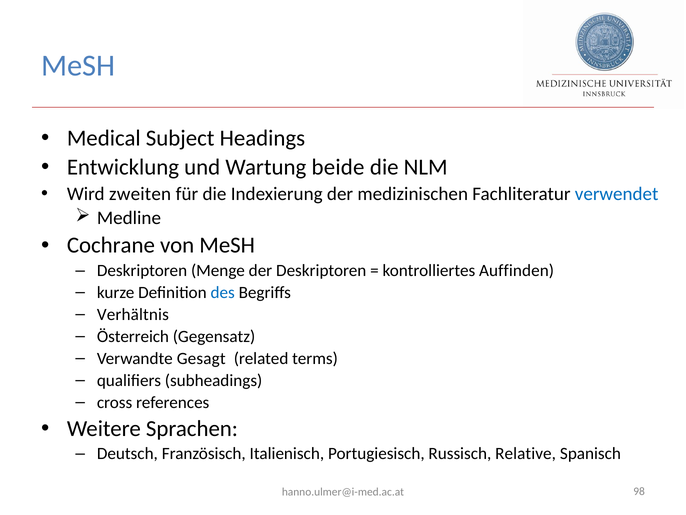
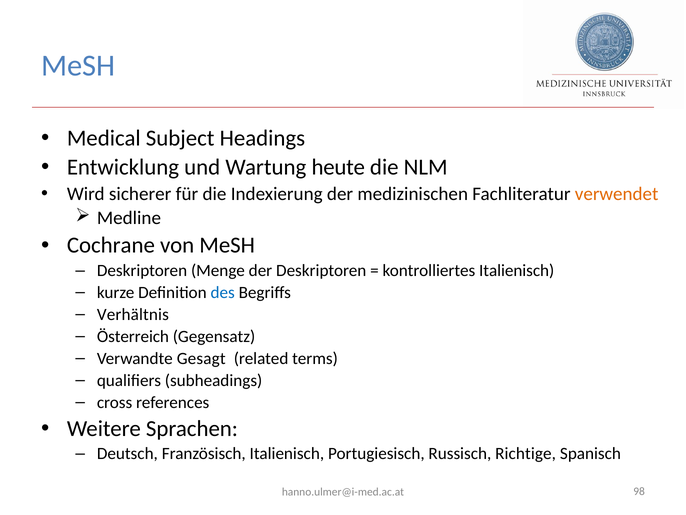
beide: beide -> heute (338, 167)
zweiten: zweiten -> sicherer (140, 194)
verwendet colour: blue -> orange (617, 194)
kontrolliertes Auffinden: Auffinden -> Italienisch (517, 270)
Relative: Relative -> Richtige (526, 453)
